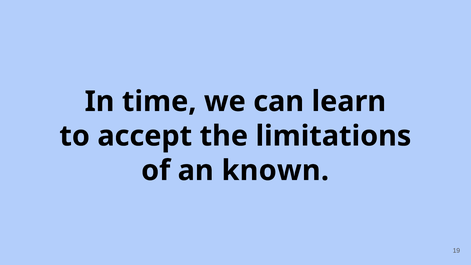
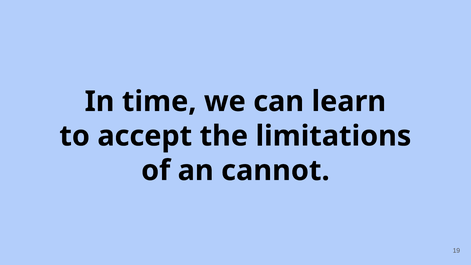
known: known -> cannot (275, 171)
